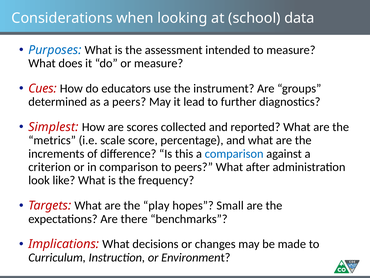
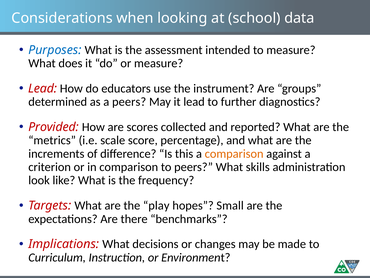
Cues: Cues -> Lead (43, 88)
Simplest: Simplest -> Provided (54, 127)
comparison colour: blue -> orange (234, 153)
after: after -> skills (258, 167)
